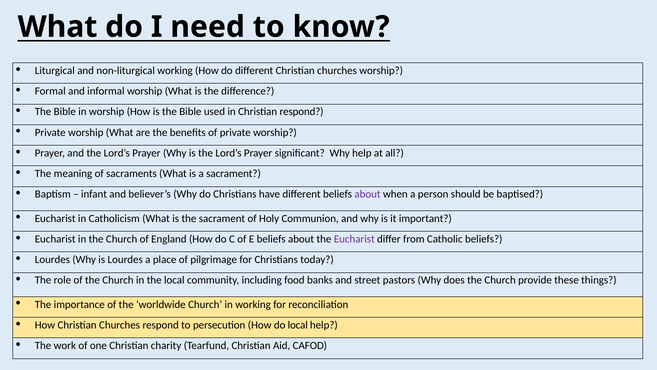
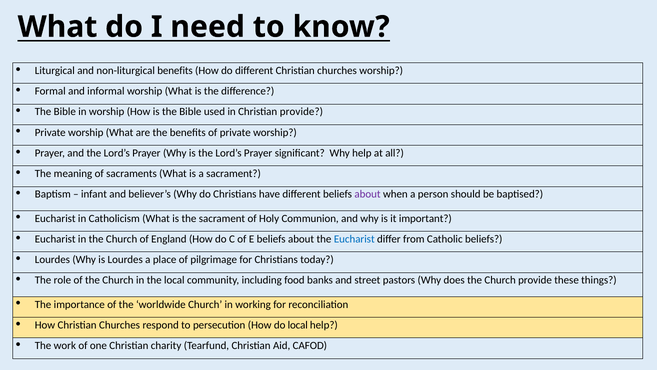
non-liturgical working: working -> benefits (175, 70)
Christian respond: respond -> provide (301, 112)
Eucharist colour: purple -> blue (354, 239)
